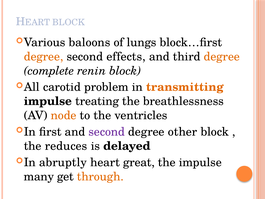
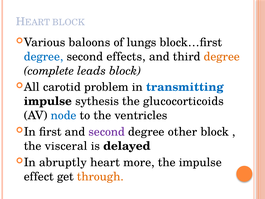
degree colour: orange -> blue (44, 56)
renin: renin -> leads (92, 71)
transmitting colour: orange -> blue (185, 87)
treating: treating -> sythesis (97, 101)
breathlessness: breathlessness -> glucocorticoids (183, 101)
node colour: orange -> blue (64, 115)
reduces: reduces -> visceral (66, 146)
great: great -> more (139, 162)
many: many -> effect (39, 176)
